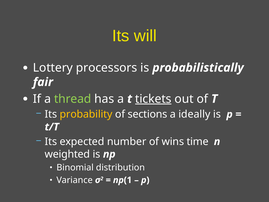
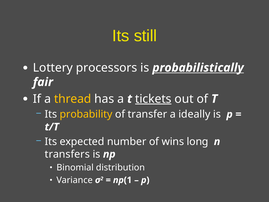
will: will -> still (145, 36)
probabilistically underline: none -> present (198, 68)
thread colour: light green -> yellow (73, 99)
sections: sections -> transfer (147, 114)
time: time -> long (198, 141)
weighted: weighted -> transfers (67, 154)
